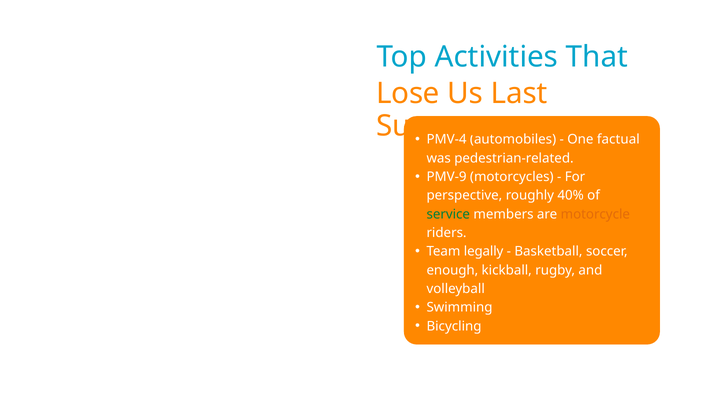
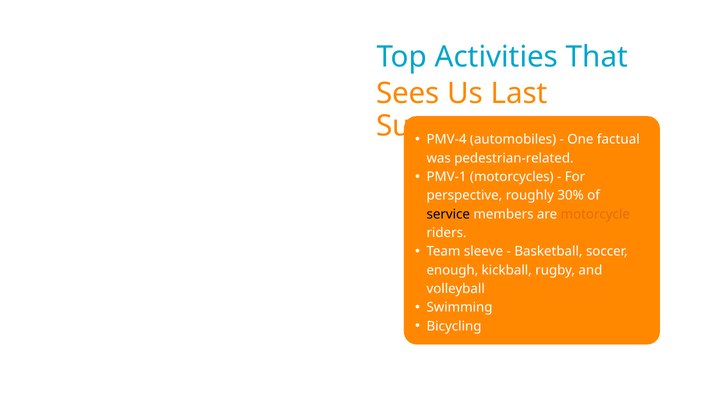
Lose: Lose -> Sees (408, 93)
PMV-9: PMV-9 -> PMV-1 (447, 177)
40%: 40% -> 30% (571, 195)
service colour: green -> black (448, 214)
legally: legally -> sleeve (484, 252)
